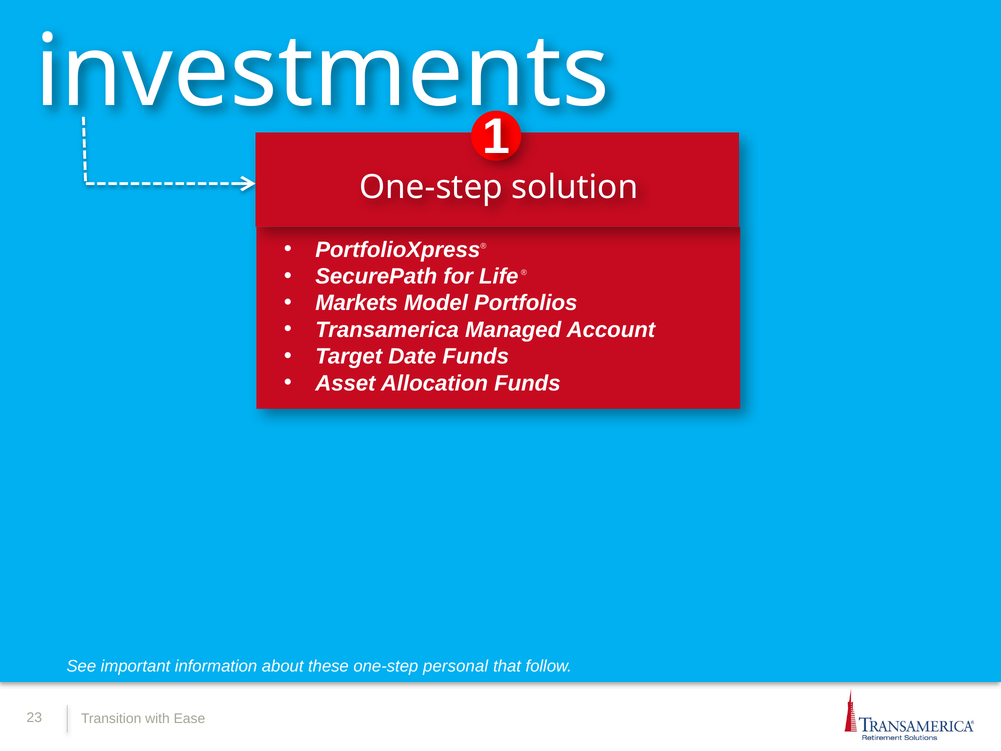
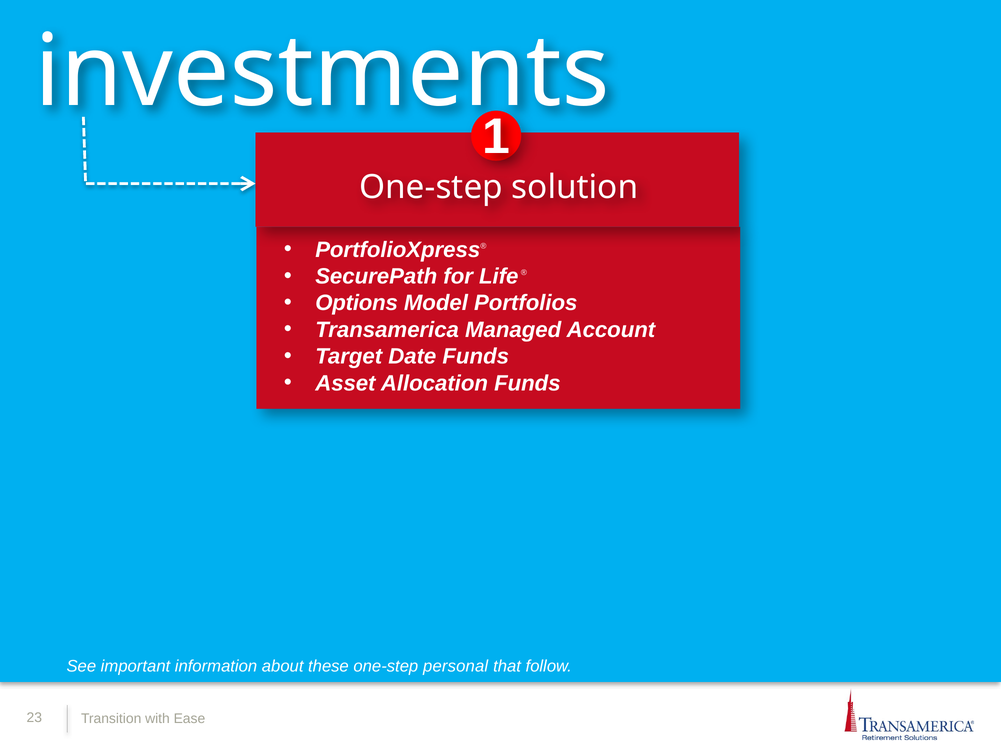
Markets: Markets -> Options (357, 303)
